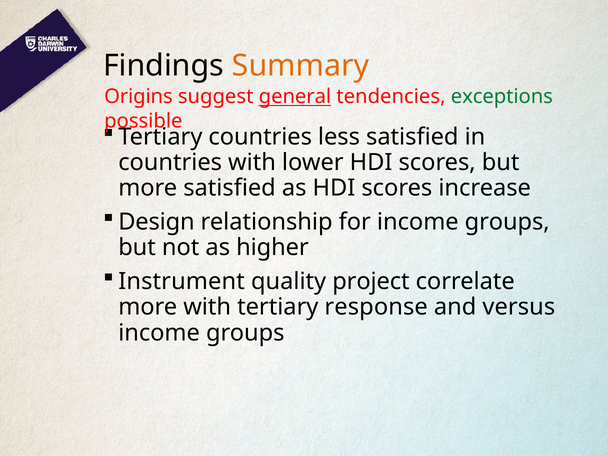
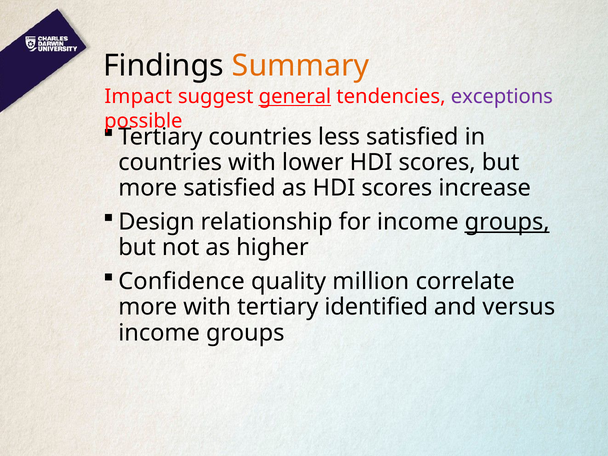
Origins: Origins -> Impact (138, 97)
exceptions colour: green -> purple (502, 97)
groups underline: none -> present (507, 222)
Instrument: Instrument -> Confidence (182, 282)
project: project -> million (371, 282)
response: response -> identified (376, 307)
